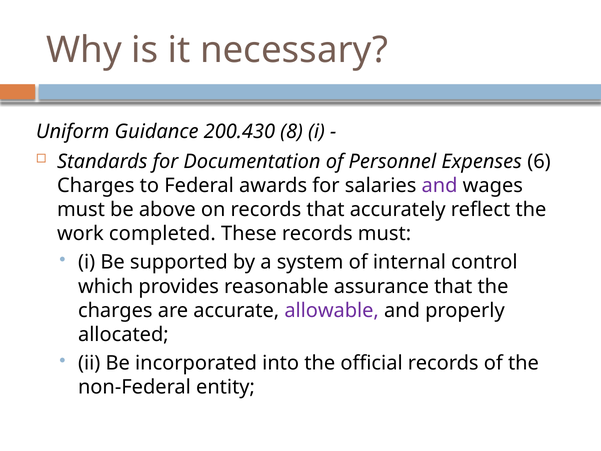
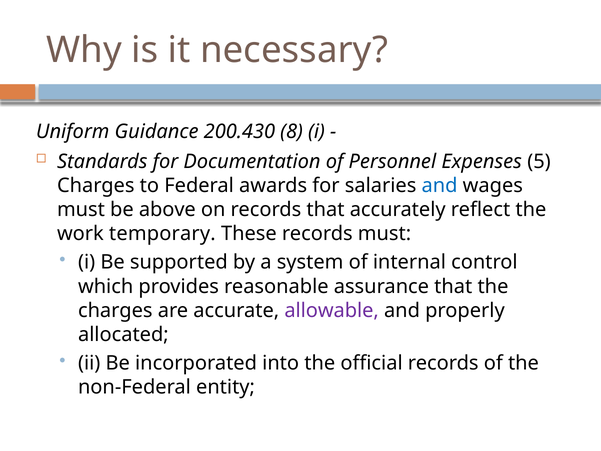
6: 6 -> 5 (539, 161)
and colour: purple -> blue (440, 185)
completed: completed -> temporary (162, 234)
